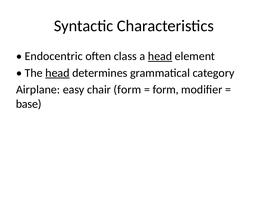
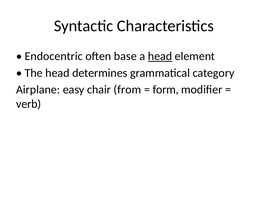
class: class -> base (125, 56)
head underline: present -> none (57, 73)
chair form: form -> from (127, 90)
base: base -> verb (29, 104)
